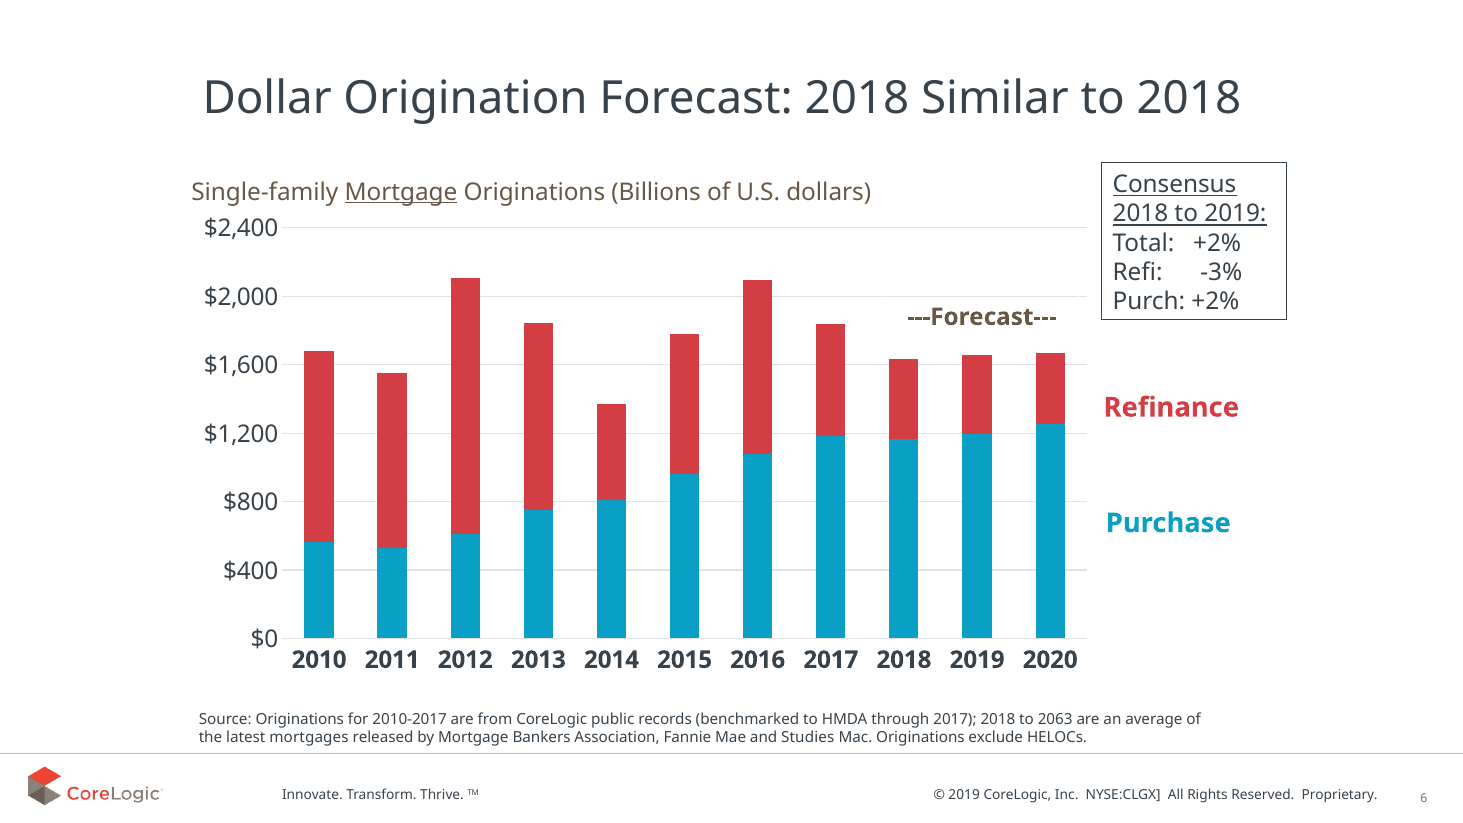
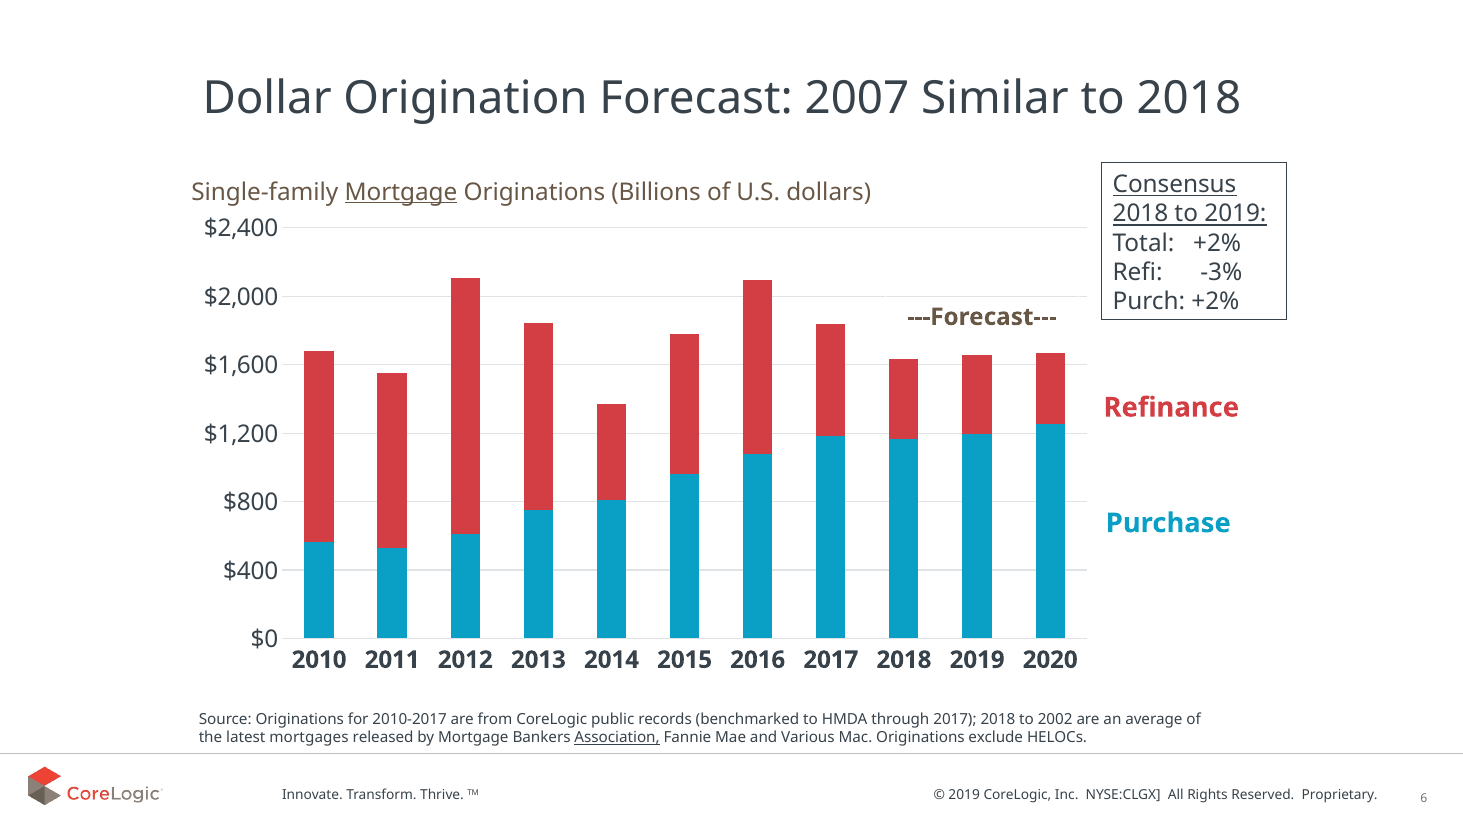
Forecast 2018: 2018 -> 2007 (857, 98)
2063: 2063 -> 2002 (1055, 719)
Association underline: none -> present (617, 737)
Studies: Studies -> Various (808, 737)
